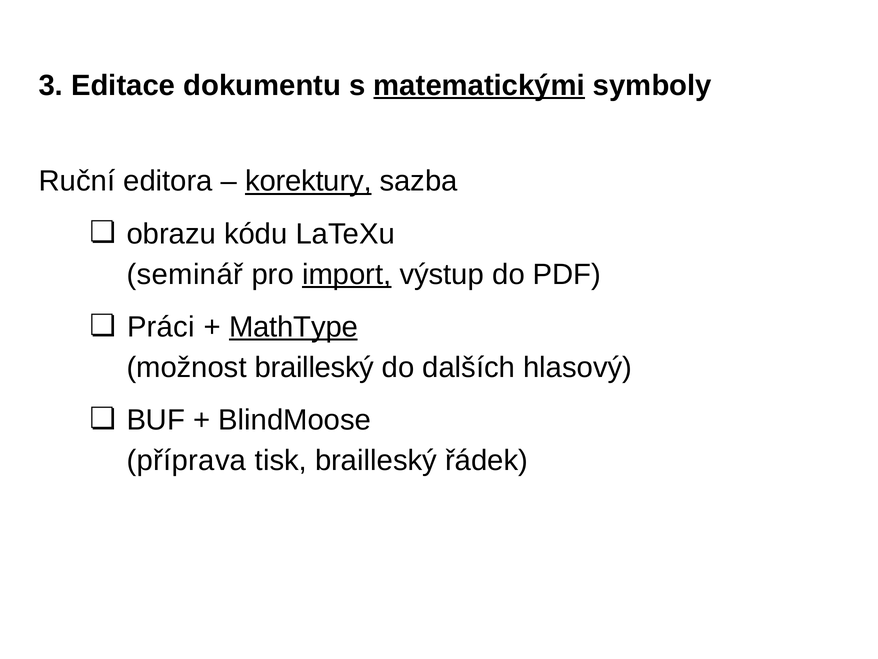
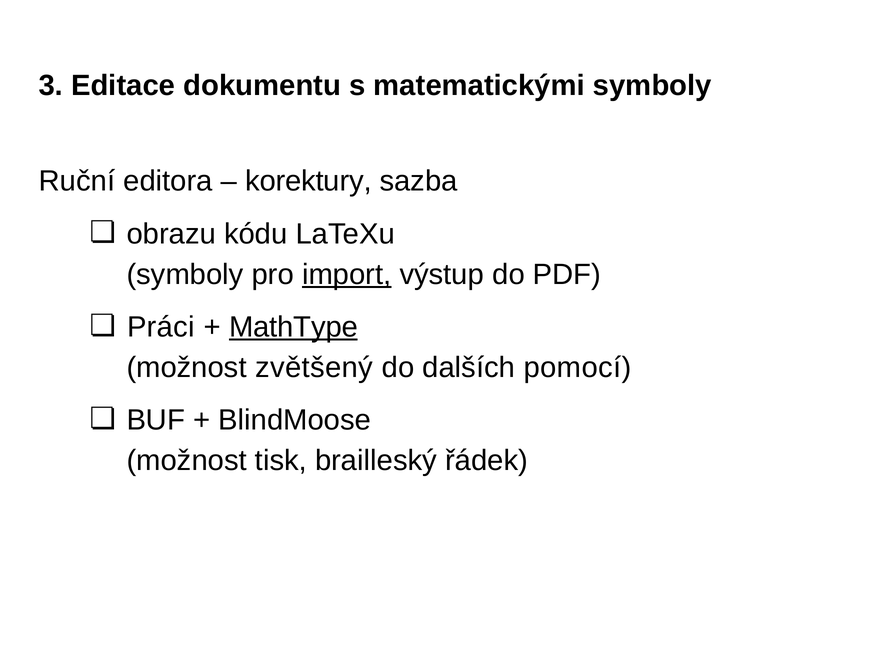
matematickými underline: present -> none (479, 85)
korektury underline: present -> none (308, 181)
seminář: seminář -> symboly (185, 274)
možnost brailleský: brailleský -> zvětšený (314, 367)
hlasový: hlasový -> pomocí (578, 367)
příprava: příprava -> možnost (187, 460)
